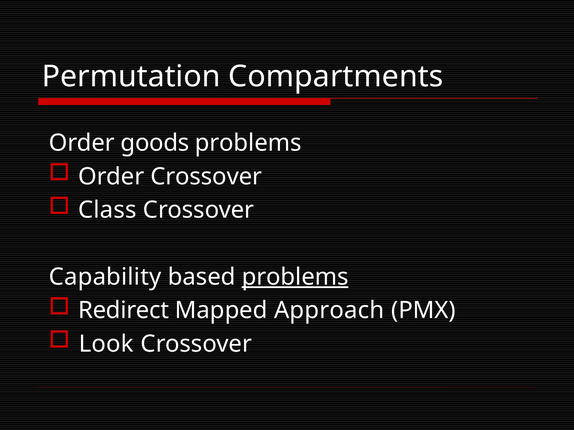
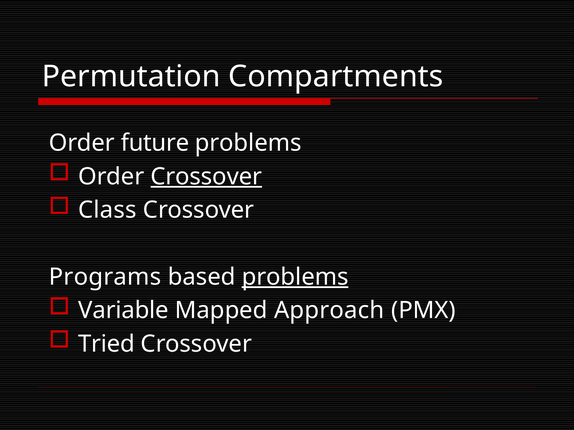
goods: goods -> future (155, 143)
Crossover underline: none -> present (206, 177)
Capability: Capability -> Programs (105, 277)
Redirect: Redirect -> Variable (124, 311)
Look: Look -> Tried (106, 344)
